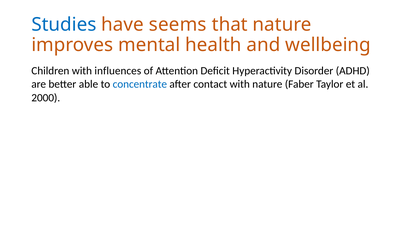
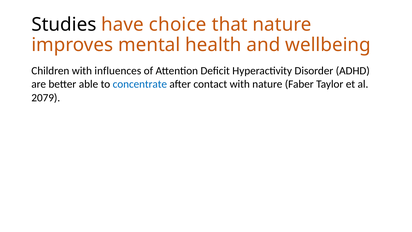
Studies colour: blue -> black (64, 24)
seems: seems -> choice (178, 24)
2000: 2000 -> 2079 (46, 98)
